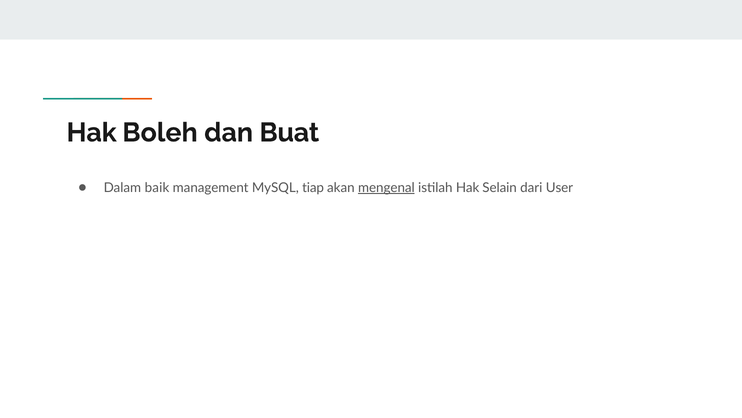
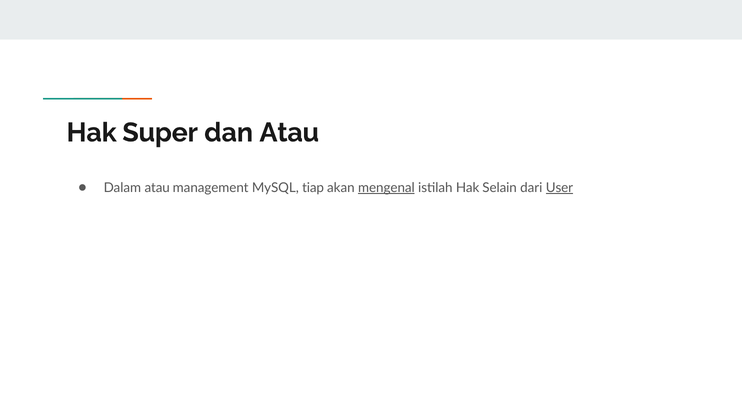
Boleh: Boleh -> Super (160, 132)
dan Buat: Buat -> Atau (289, 132)
Dalam baik: baik -> atau (157, 188)
User underline: none -> present (559, 188)
